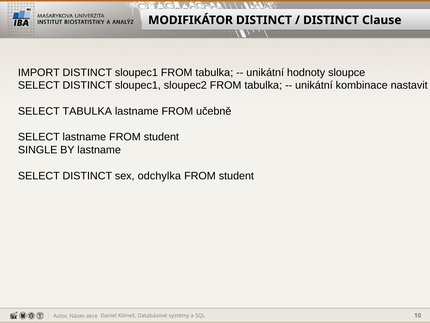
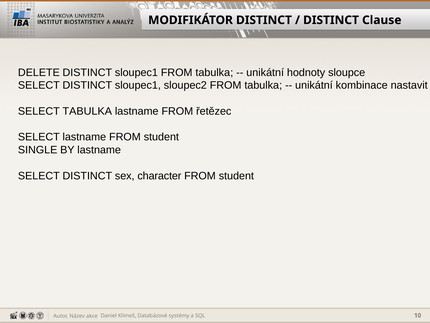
IMPORT: IMPORT -> DELETE (39, 72)
učebně: učebně -> řetězec (214, 111)
odchylka: odchylka -> character (159, 176)
